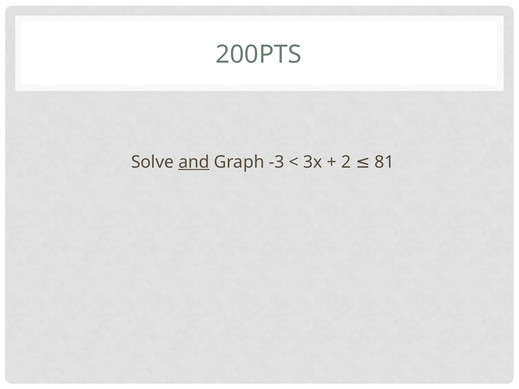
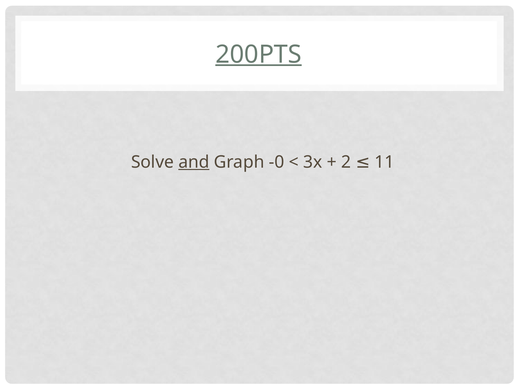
200PTS underline: none -> present (259, 54)
-3: -3 -> -0 (277, 162)
81: 81 -> 11 (384, 162)
